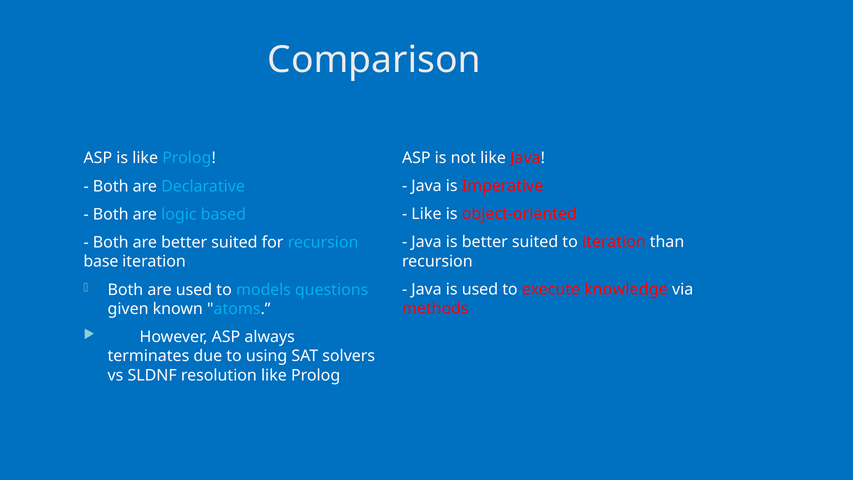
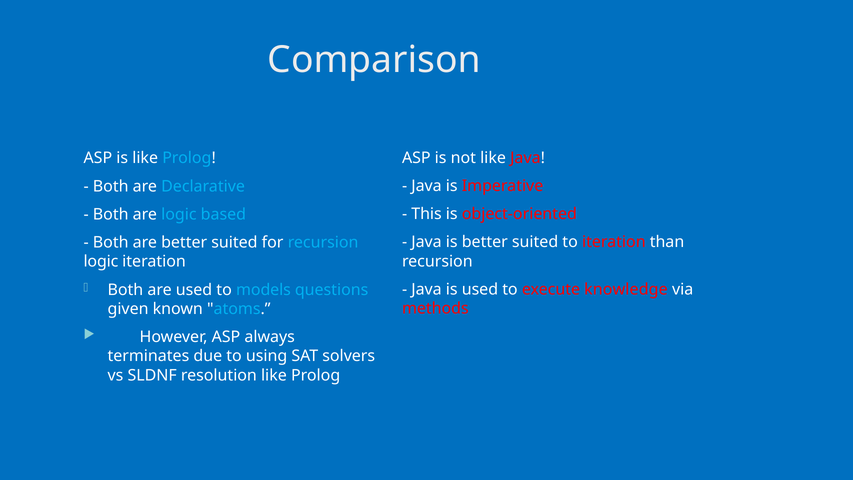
Like: Like -> This (426, 214)
base: base -> logic (101, 262)
